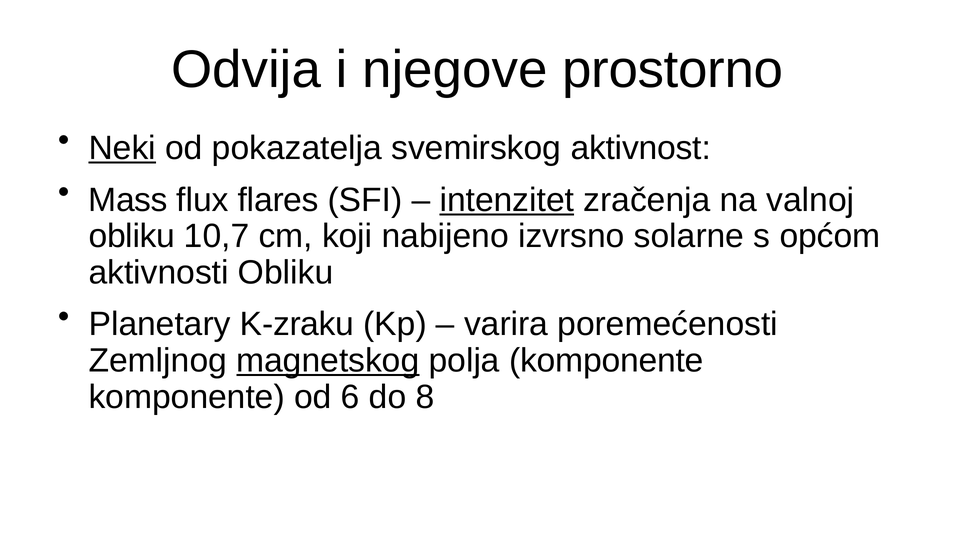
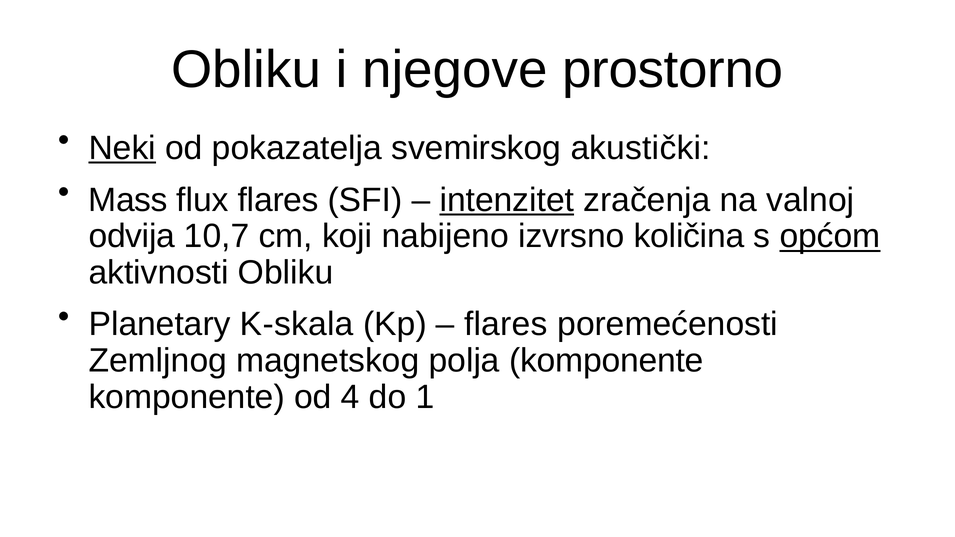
Odvija: Odvija -> Obliku (246, 70)
aktivnost: aktivnost -> akustički (641, 148)
obliku: obliku -> odvija (132, 236)
solarne: solarne -> količina (689, 236)
općom underline: none -> present (830, 236)
K-zraku: K-zraku -> K-skala (297, 325)
varira: varira -> flares (506, 325)
magnetskog underline: present -> none (328, 361)
6: 6 -> 4 (350, 397)
8: 8 -> 1 (425, 397)
